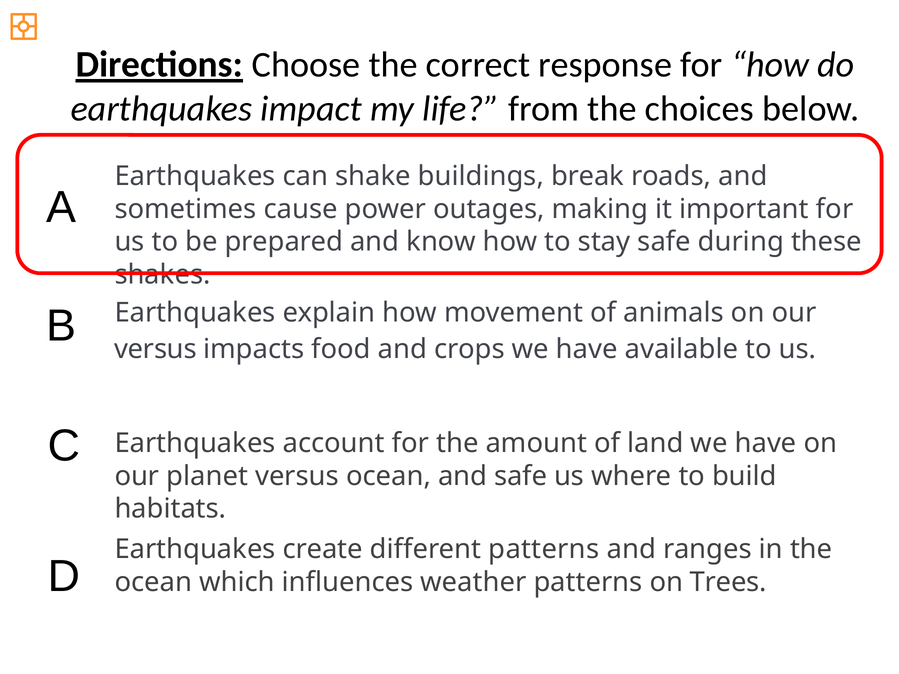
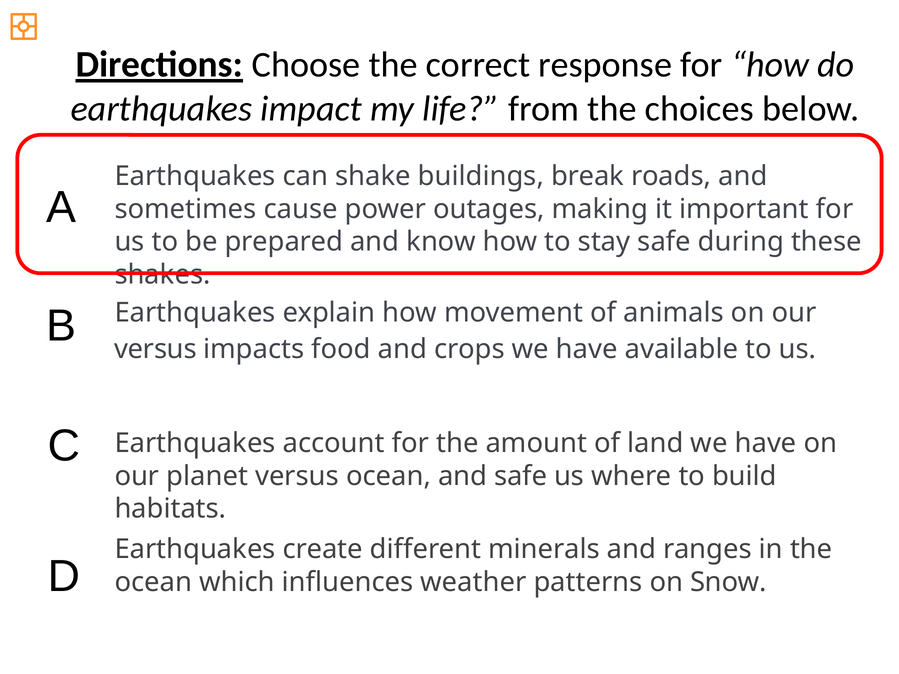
different patterns: patterns -> minerals (544, 549)
Trees: Trees -> Snow (728, 582)
